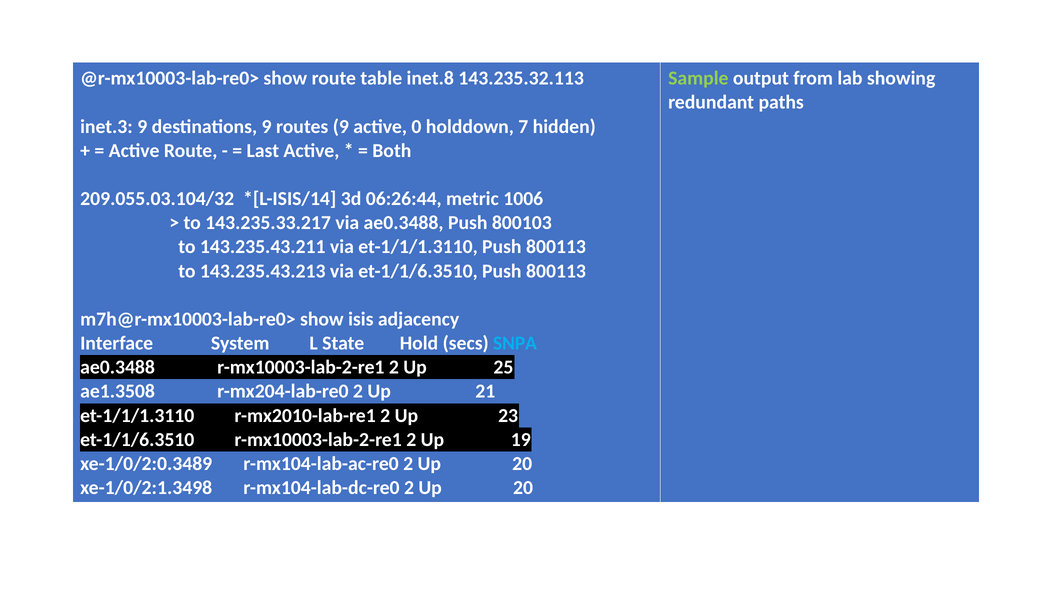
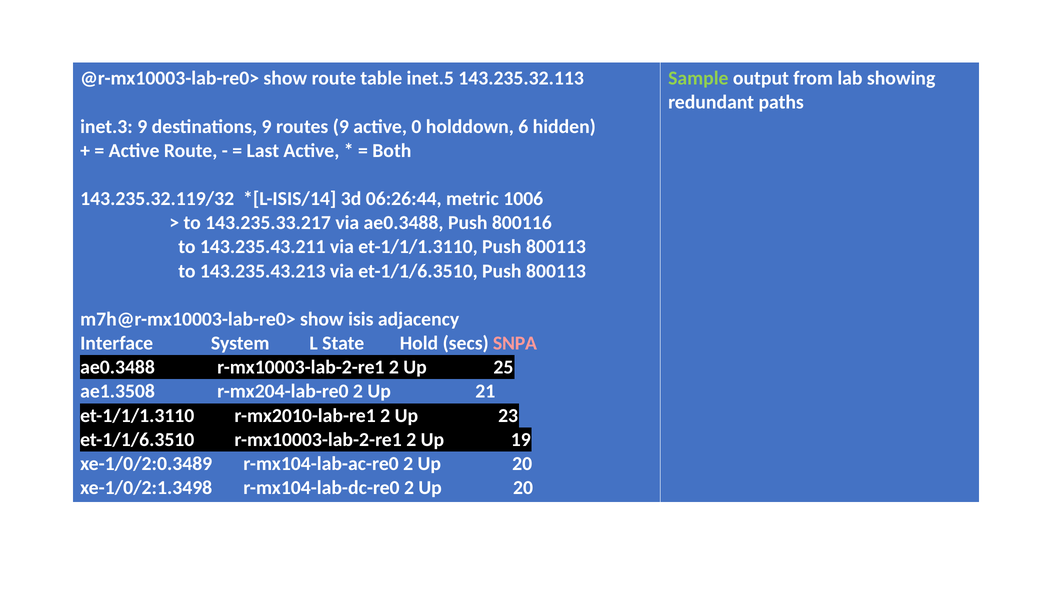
inet.8: inet.8 -> inet.5 (430, 78)
7: 7 -> 6 (523, 126)
209.055.03.104/32: 209.055.03.104/32 -> 143.235.32.119/32 (157, 199)
800103: 800103 -> 800116 (522, 223)
SNPA colour: light blue -> pink (515, 343)
